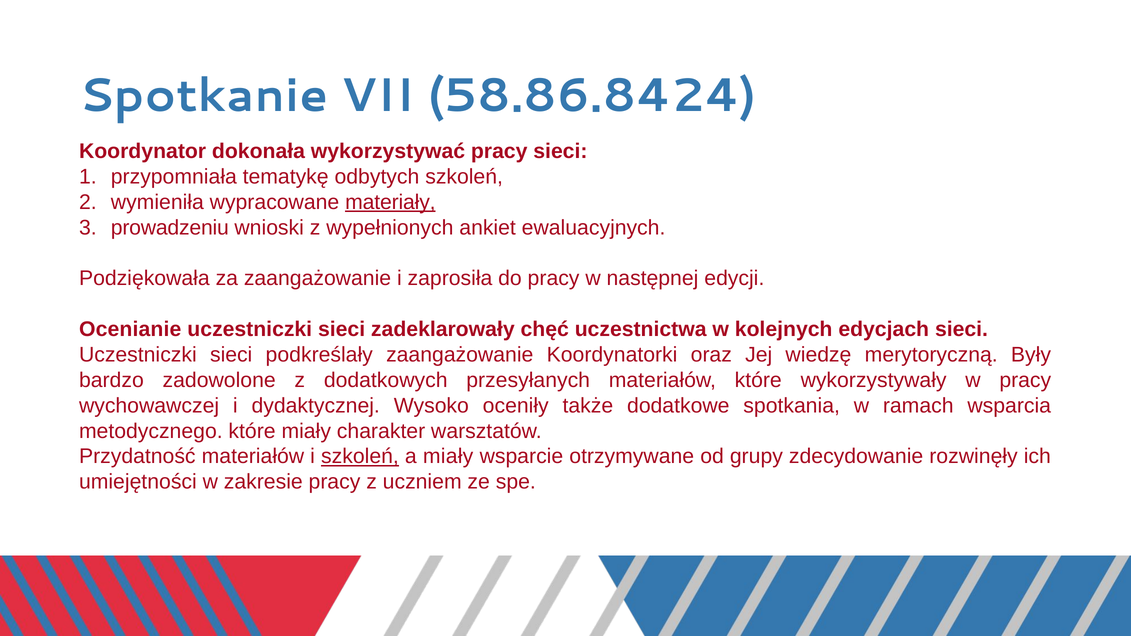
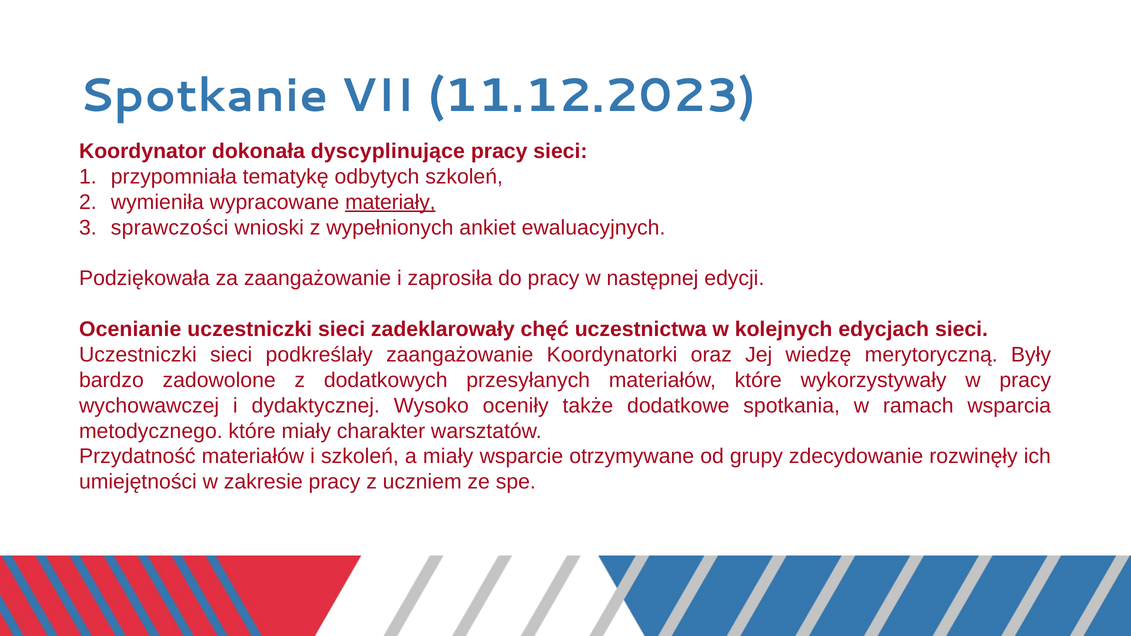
58.86.8424: 58.86.8424 -> 11.12.2023 (592, 96)
wykorzystywać: wykorzystywać -> dyscyplinujące (388, 151)
prowadzeniu: prowadzeniu -> sprawczości (170, 228)
szkoleń underline: present -> none (360, 457)
